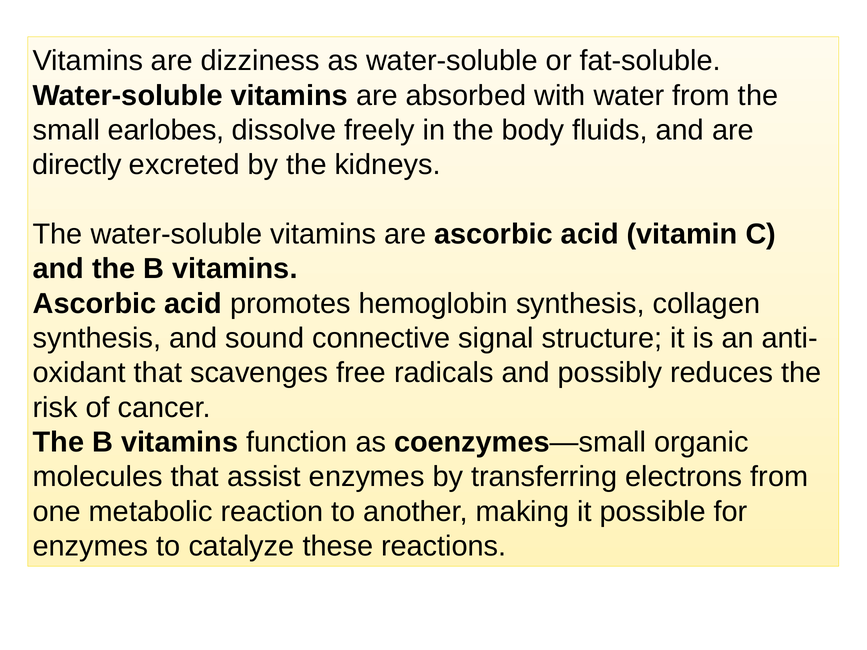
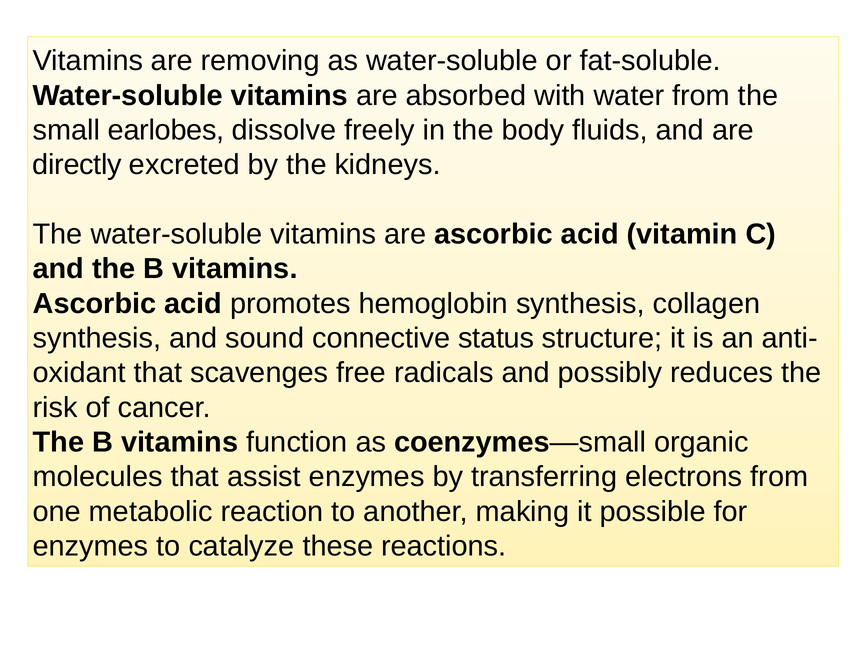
dizziness: dizziness -> removing (260, 61)
signal: signal -> status (496, 338)
